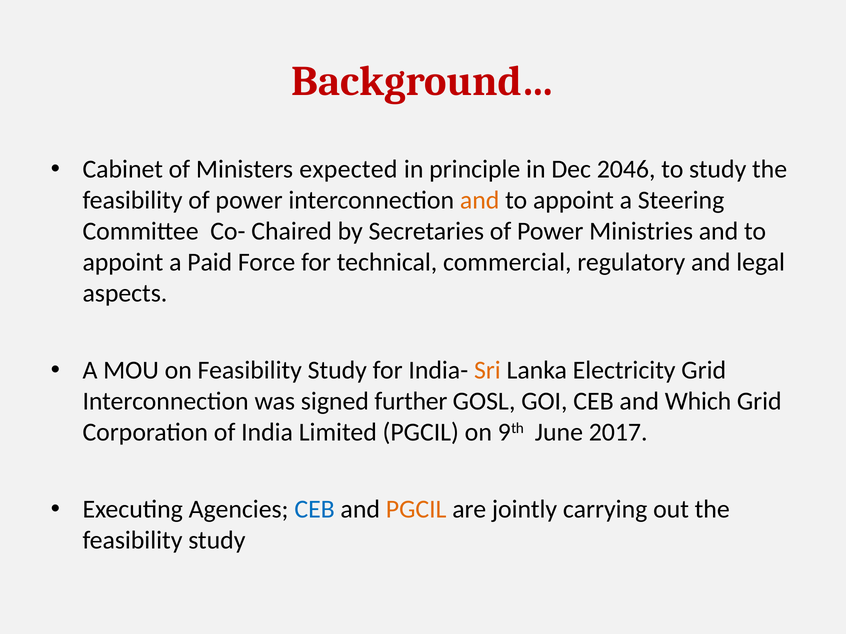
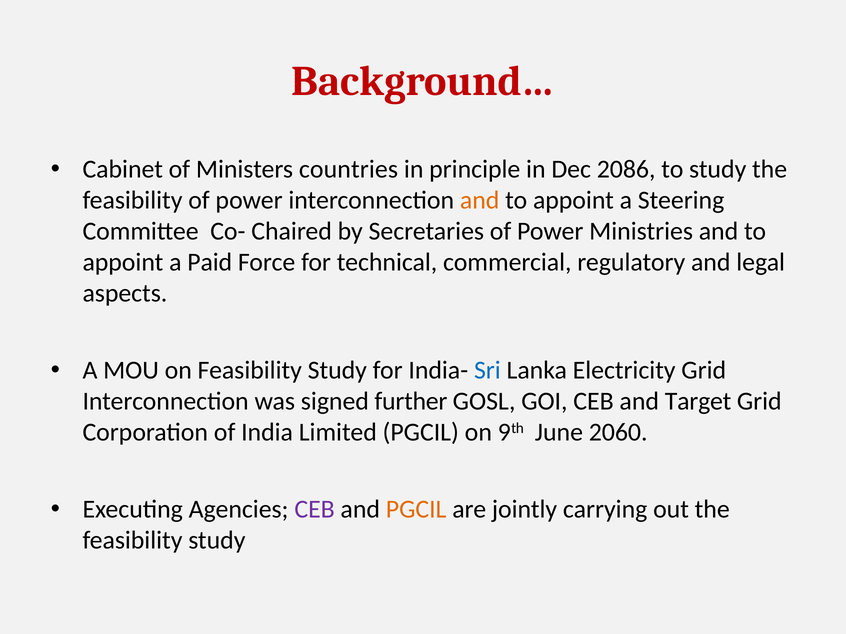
expected: expected -> countries (348, 170)
2046: 2046 -> 2086 (626, 170)
Sri colour: orange -> blue (487, 371)
Which: Which -> Target (698, 402)
2017: 2017 -> 2060 (618, 433)
CEB colour: blue -> purple (315, 510)
